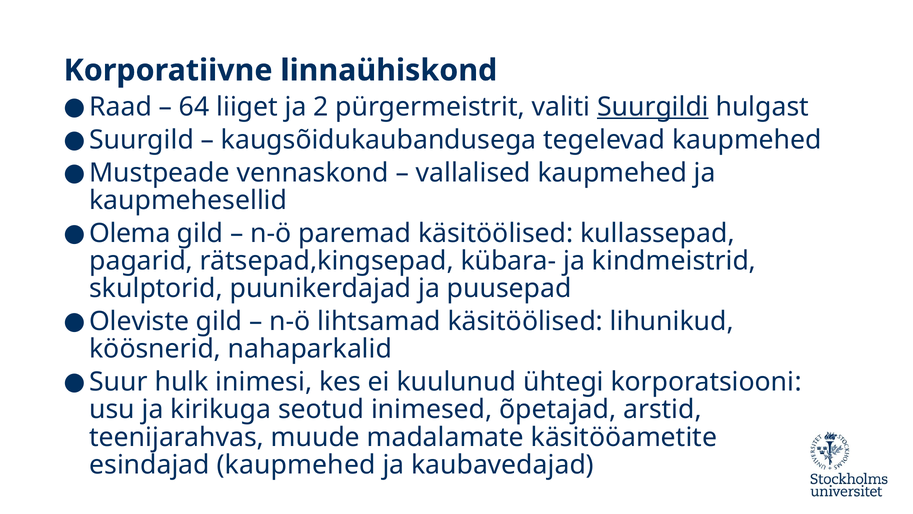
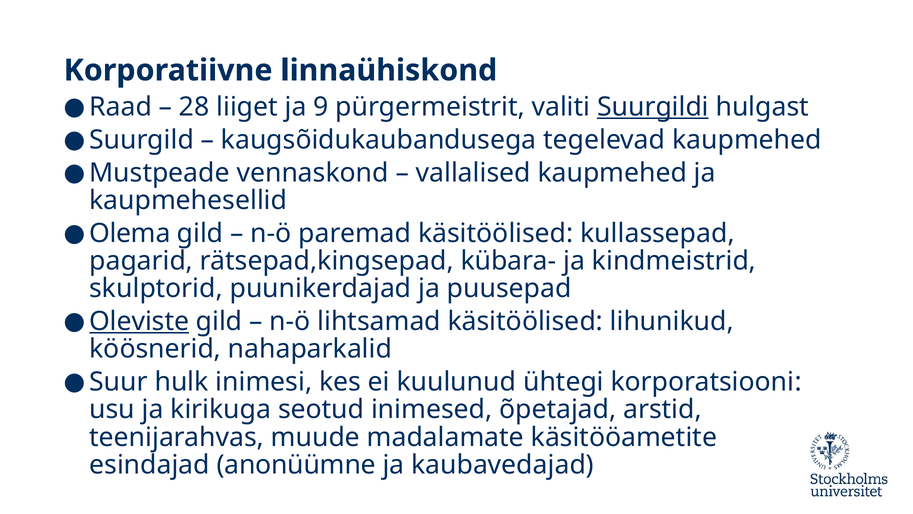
64: 64 -> 28 (194, 107)
2: 2 -> 9 (321, 107)
Oleviste underline: none -> present (139, 321)
esindajad kaupmehed: kaupmehed -> anonüümne (296, 464)
